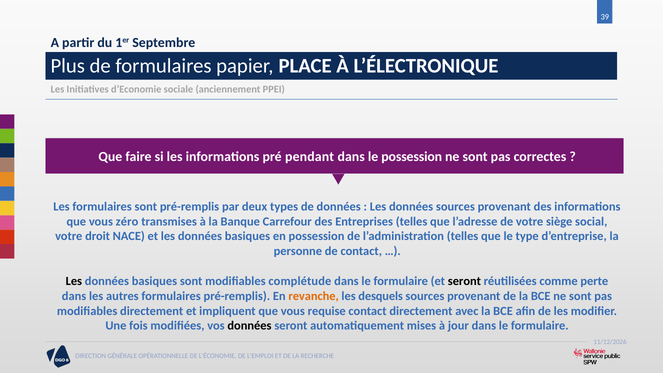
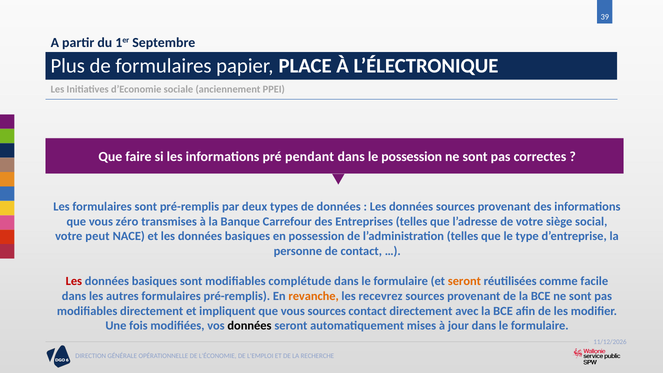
droit: droit -> peut (97, 236)
Les colour: black -> red (74, 281)
seront colour: black -> orange (464, 281)
perte: perte -> facile (594, 281)
desquels: desquels -> recevrez (381, 296)
vous requise: requise -> sources (327, 311)
